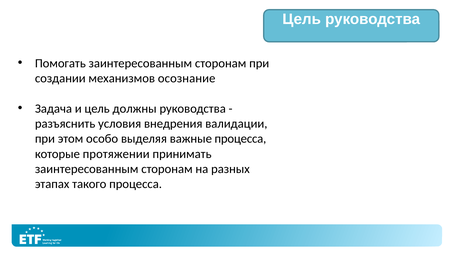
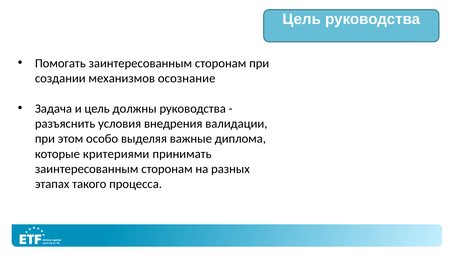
важные процесса: процесса -> диплома (240, 139)
протяжении: протяжении -> критериями (116, 154)
